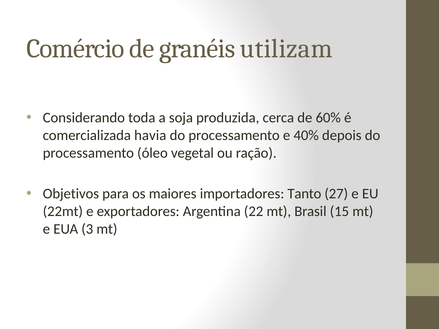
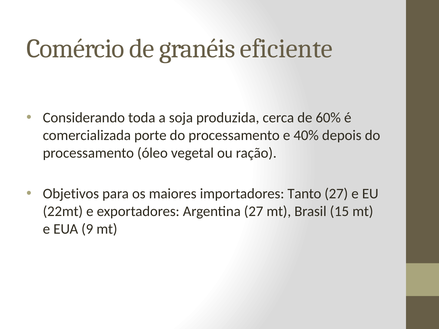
utilizam: utilizam -> eficiente (286, 49)
havia: havia -> porte (150, 135)
Argentina 22: 22 -> 27 (254, 212)
3: 3 -> 9 (87, 229)
